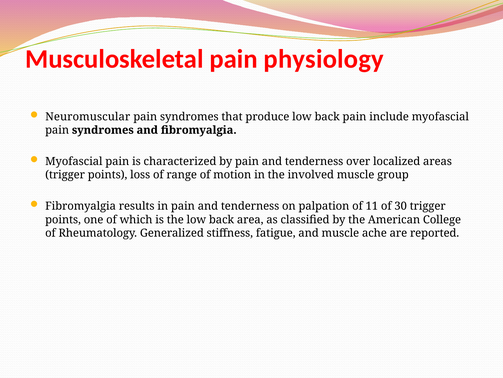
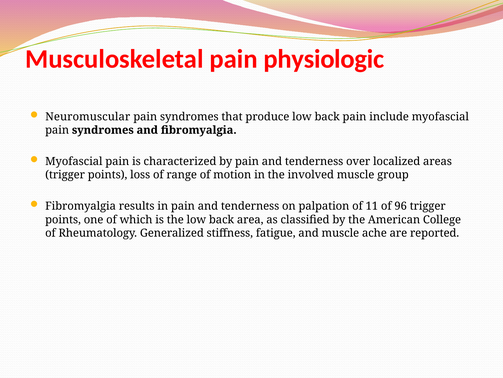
physiology: physiology -> physiologic (324, 59)
30: 30 -> 96 (401, 206)
